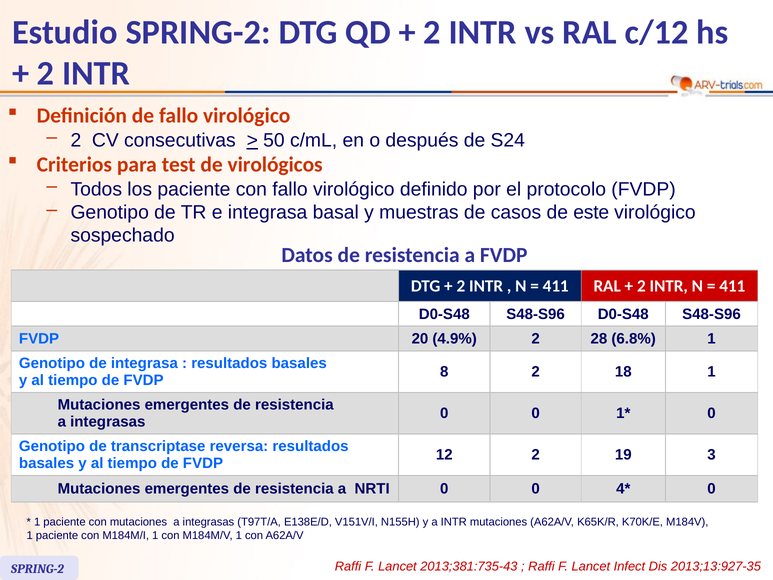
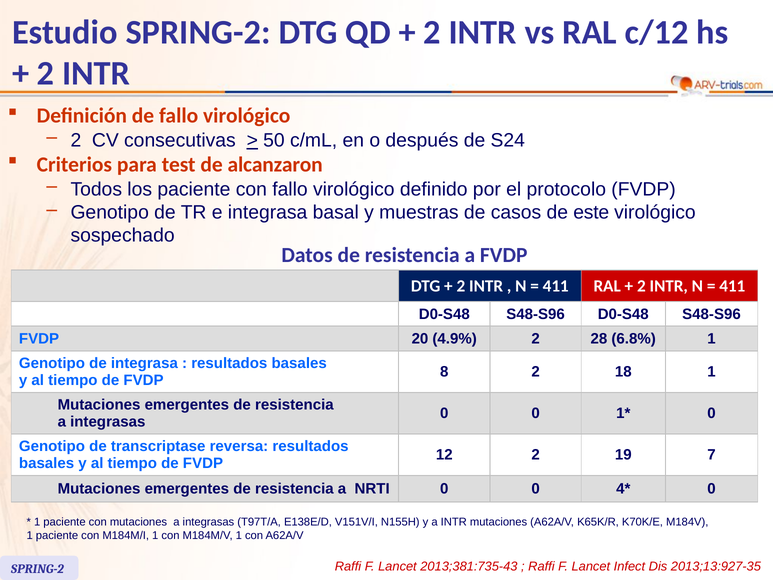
virológicos: virológicos -> alcanzaron (275, 165)
3: 3 -> 7 (712, 455)
